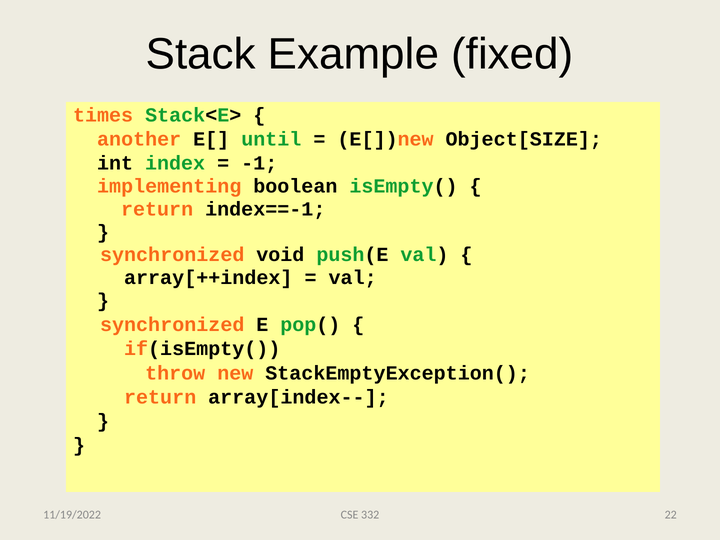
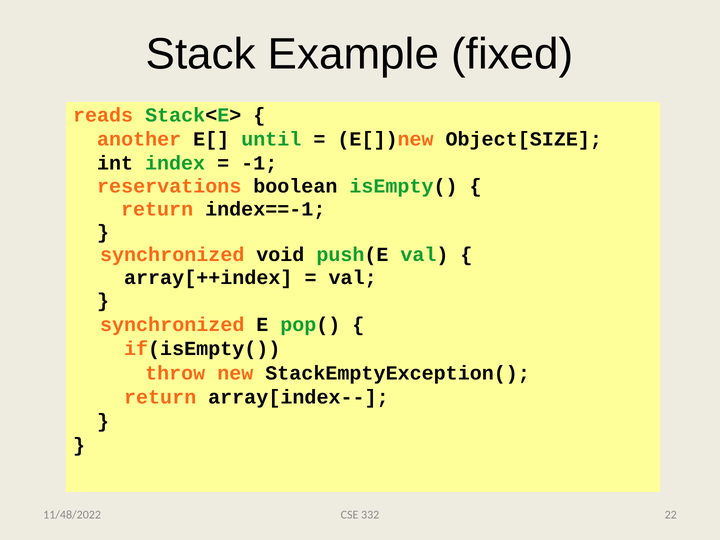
times: times -> reads (103, 115)
implementing: implementing -> reservations (169, 186)
11/19/2022: 11/19/2022 -> 11/48/2022 (72, 515)
